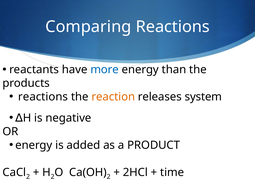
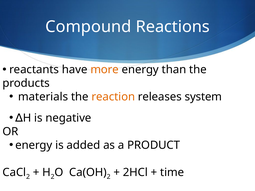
Comparing: Comparing -> Compound (88, 27)
more colour: blue -> orange (105, 70)
reactions: reactions -> materials (43, 97)
